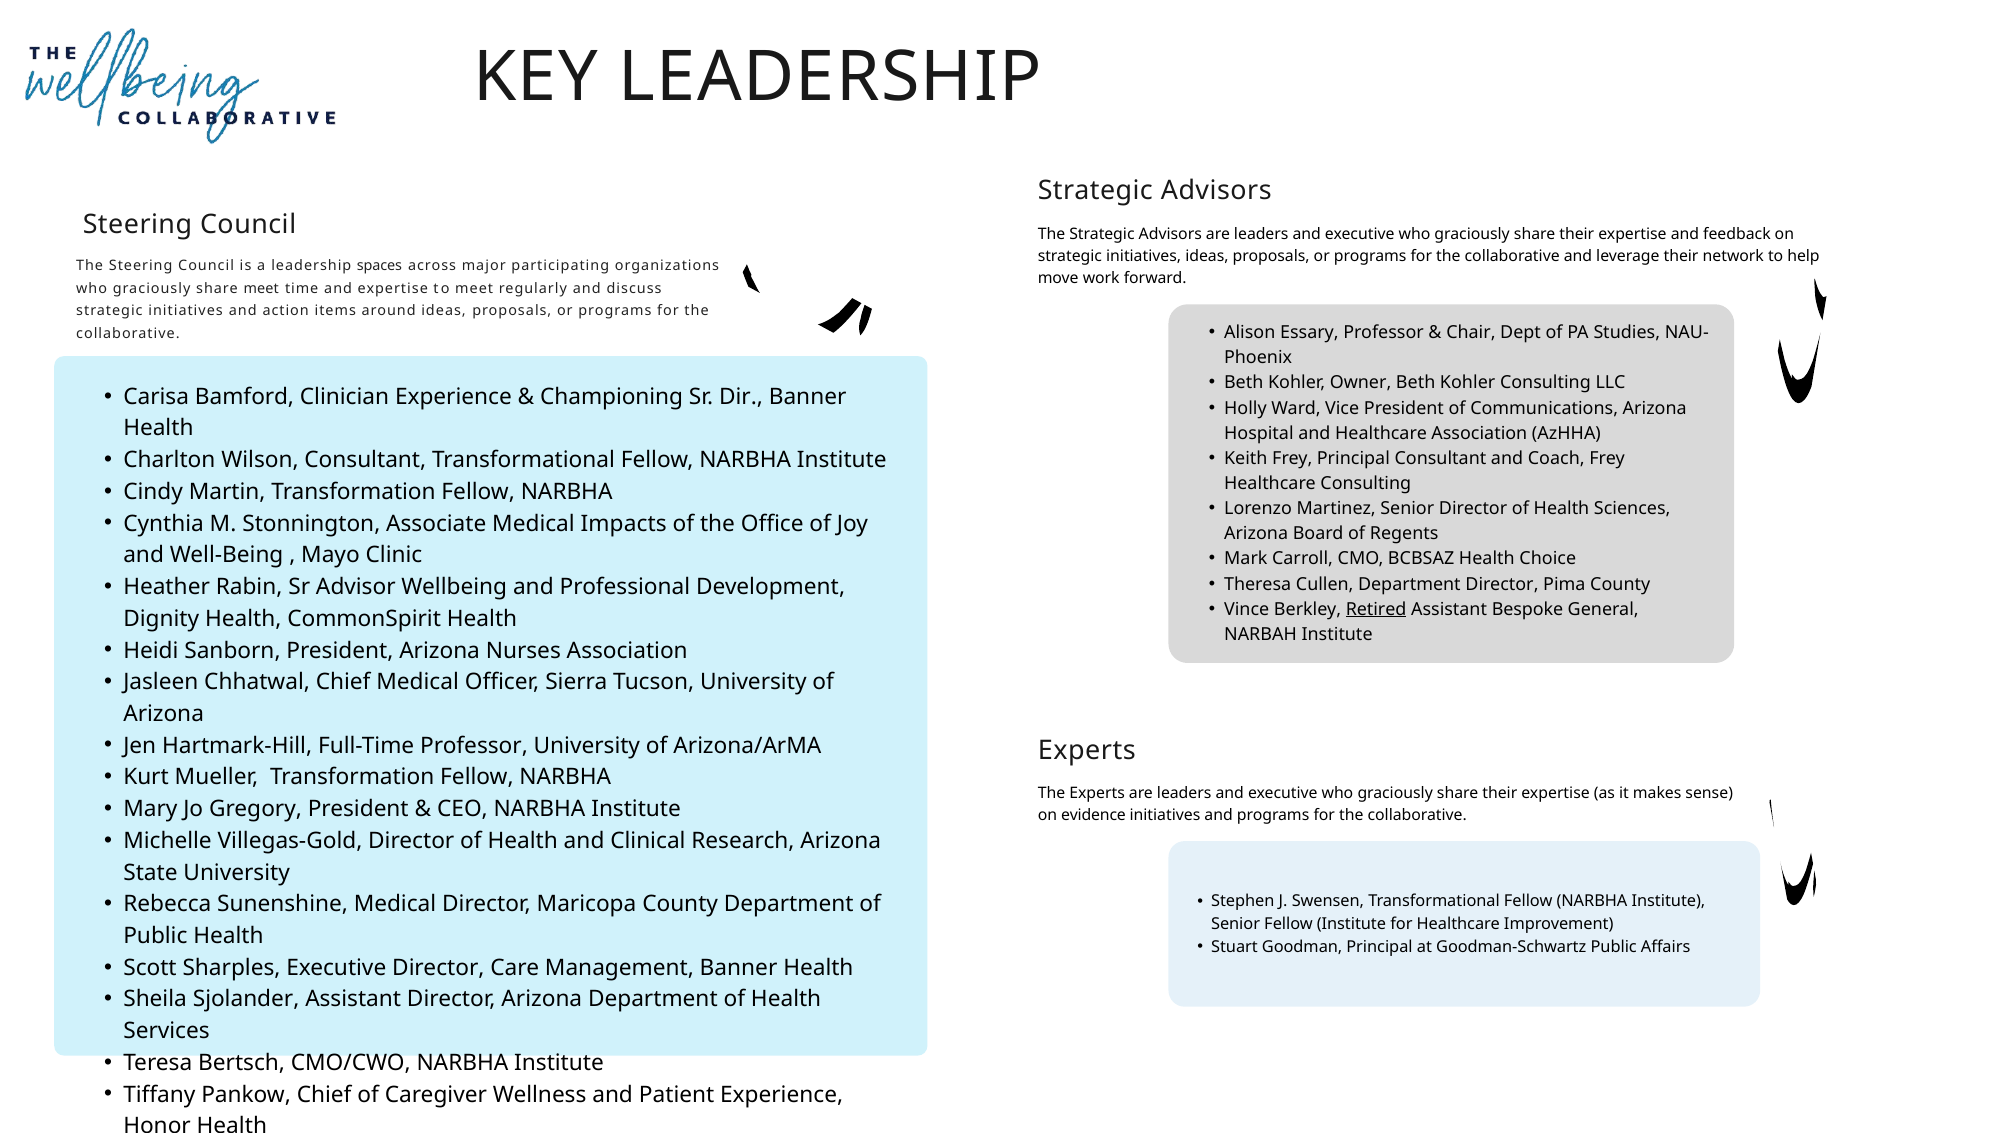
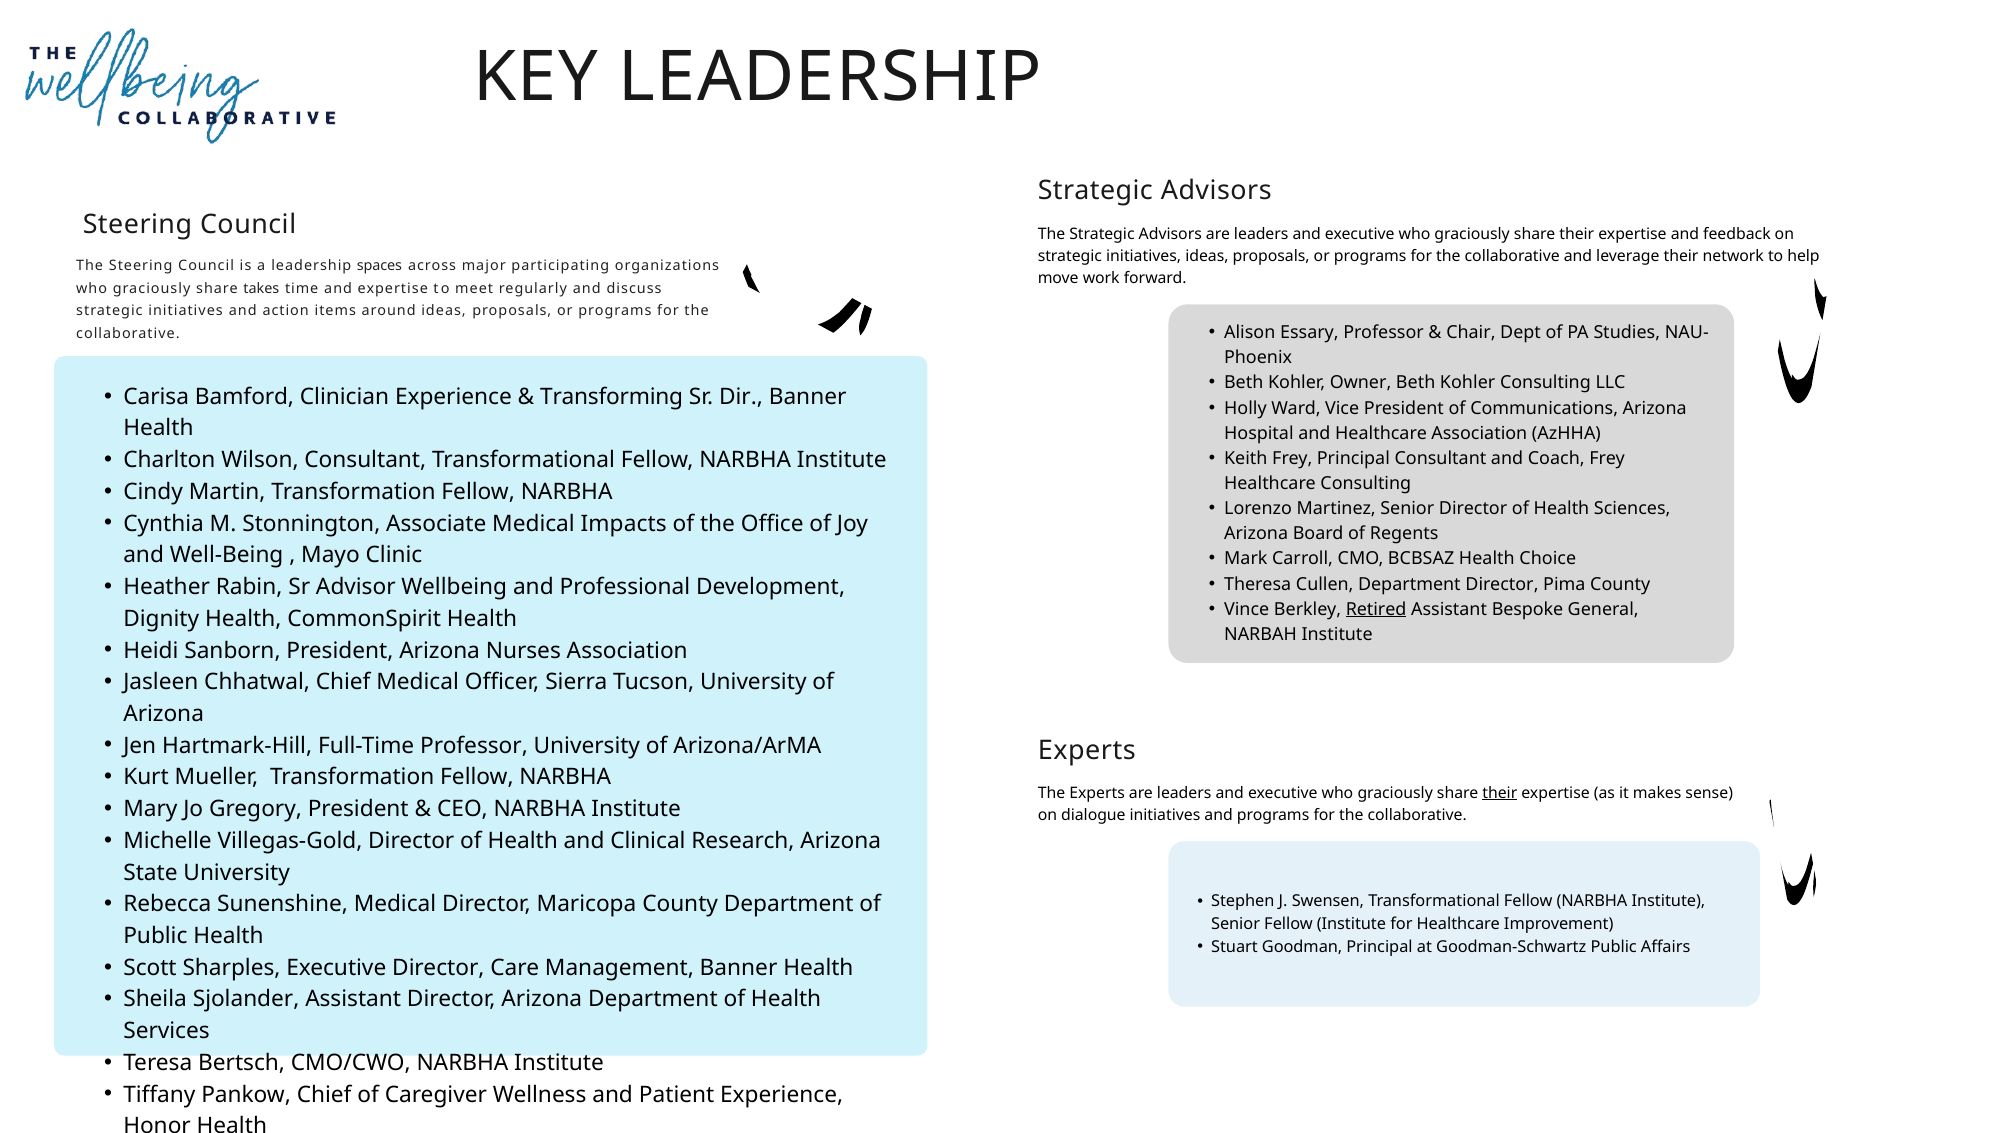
share meet: meet -> takes (261, 288)
Championing: Championing -> Transforming (612, 397)
their underline: none -> present (1500, 793)
evidence: evidence -> dialogue (1093, 815)
